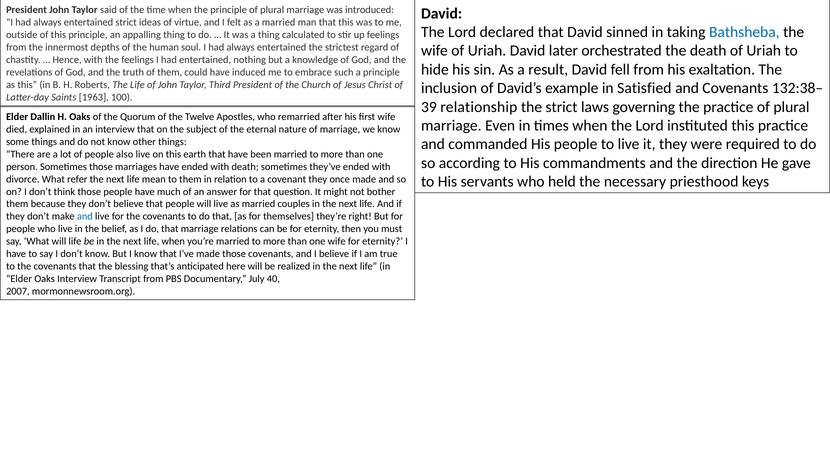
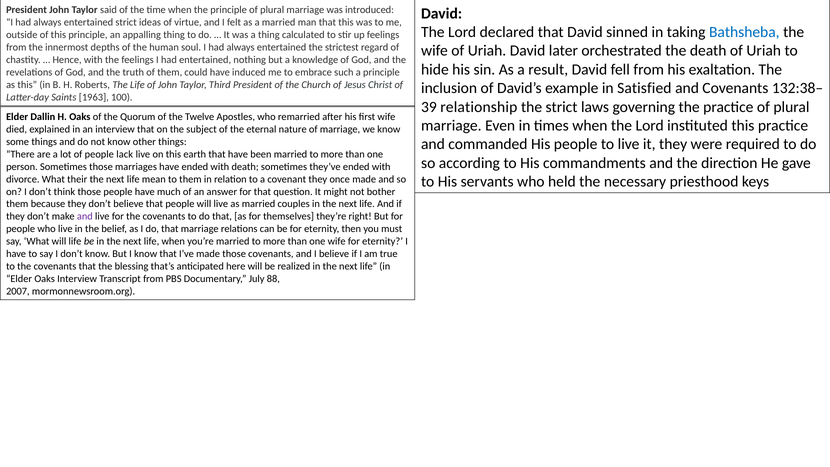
also: also -> lack (125, 154)
refer: refer -> their (77, 179)
and colour: blue -> purple (85, 216)
40: 40 -> 88 (273, 279)
